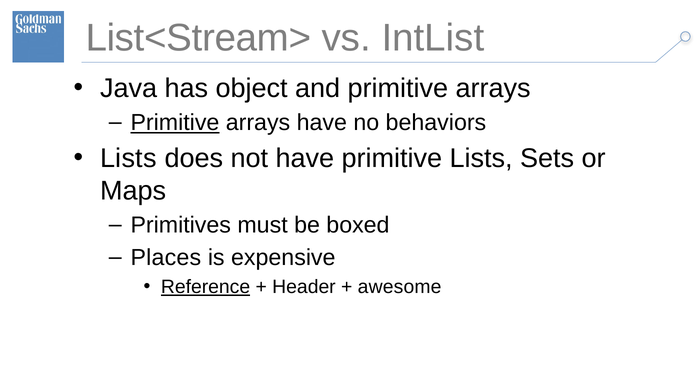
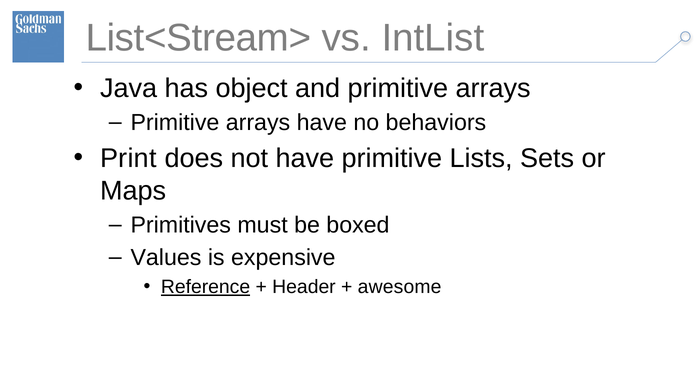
Primitive underline: present -> none (175, 123)
Lists: Lists -> Print (128, 159)
Places: Places -> Values (166, 258)
